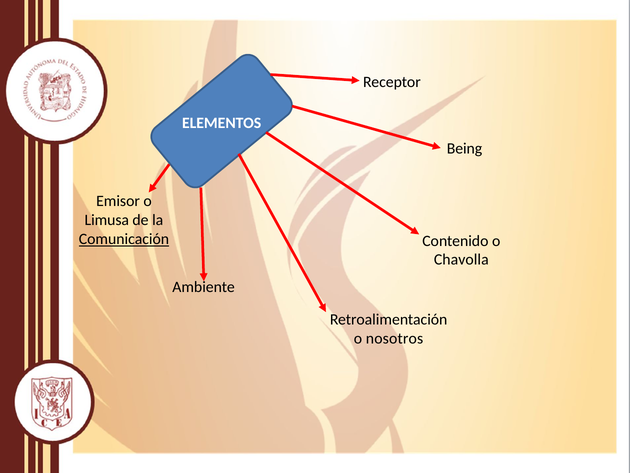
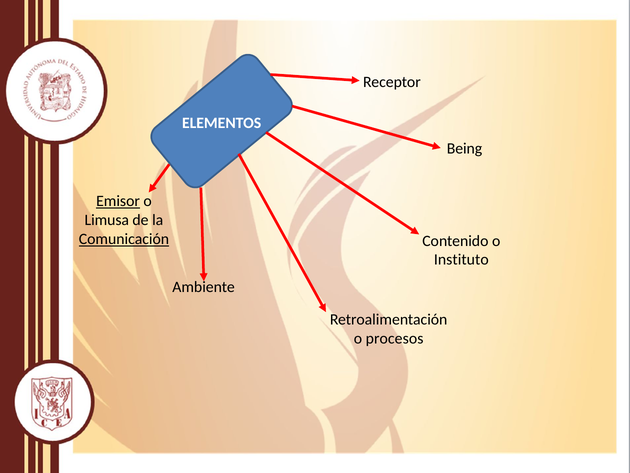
Emisor underline: none -> present (118, 201)
Chavolla: Chavolla -> Instituto (461, 259)
nosotros: nosotros -> procesos (395, 338)
